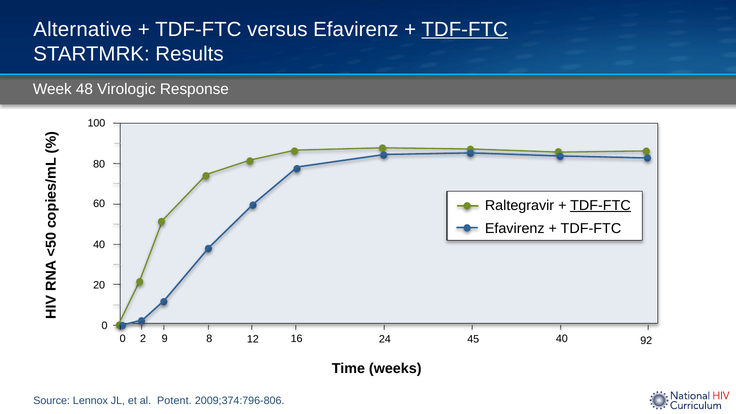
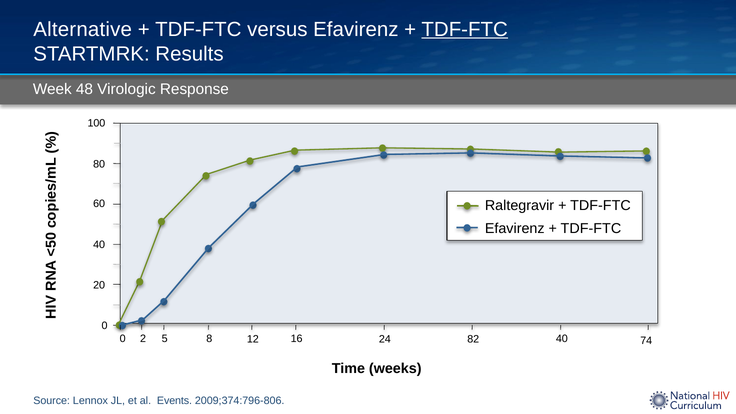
TDF-FTC underline: present -> none (600, 205)
2 9: 9 -> 5 (165, 339)
45: 45 -> 82 (473, 339)
92: 92 -> 74 (646, 341)
Potent: Potent -> Events (175, 400)
